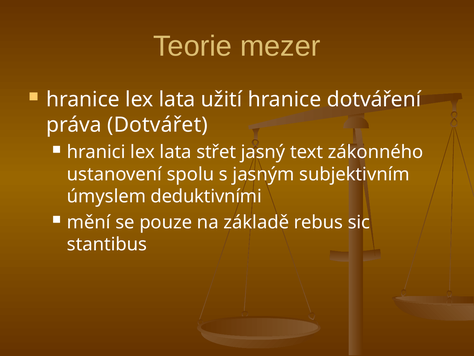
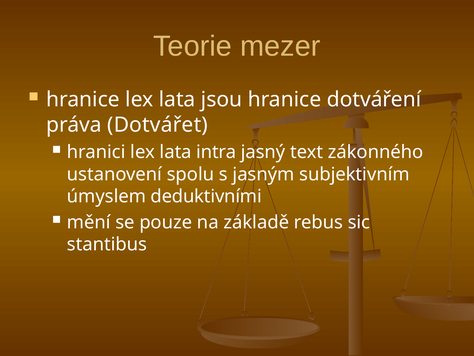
užití: užití -> jsou (222, 99)
střet: střet -> intra (216, 152)
